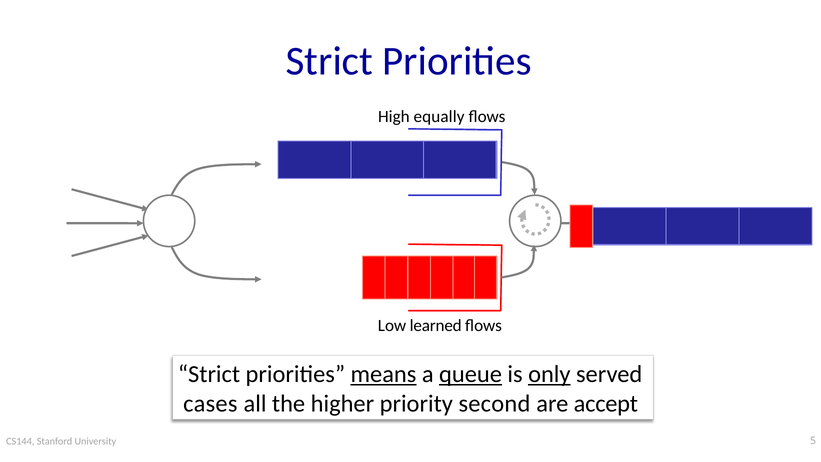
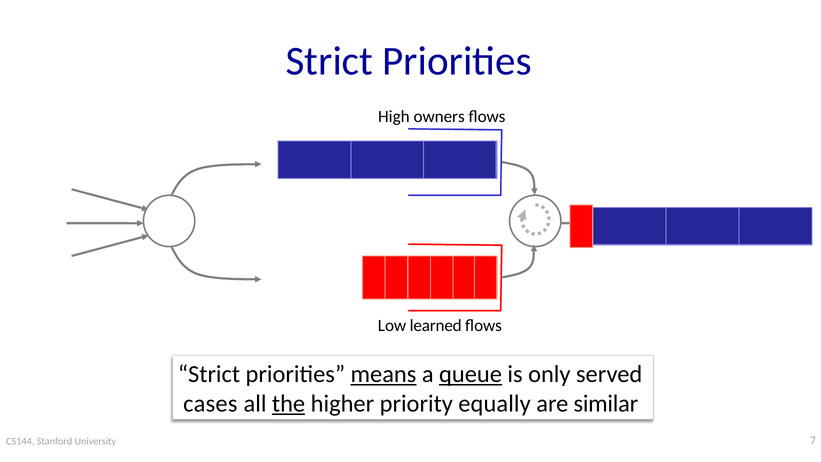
equally: equally -> owners (439, 117)
only underline: present -> none (549, 374)
the underline: none -> present (289, 404)
second: second -> equally (495, 404)
accept: accept -> similar (606, 404)
5: 5 -> 7 (813, 440)
